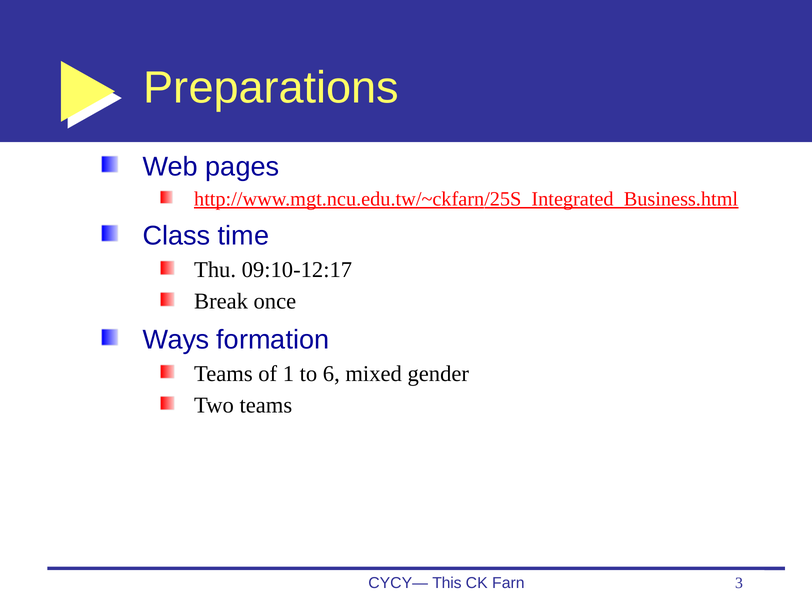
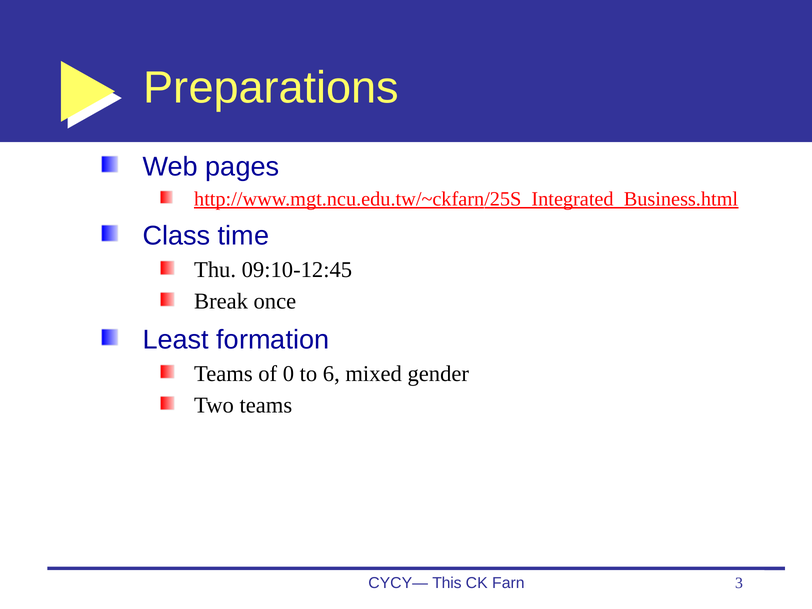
09:10-12:17: 09:10-12:17 -> 09:10-12:45 (297, 270)
Ways: Ways -> Least (176, 340)
1: 1 -> 0 (288, 374)
